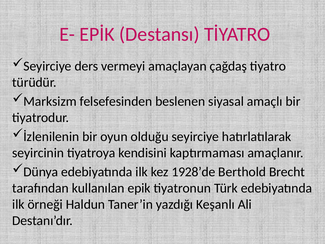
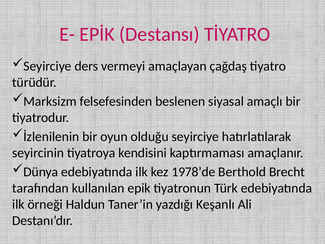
1928’de: 1928’de -> 1978’de (193, 172)
